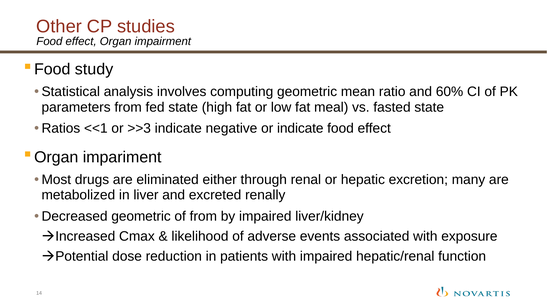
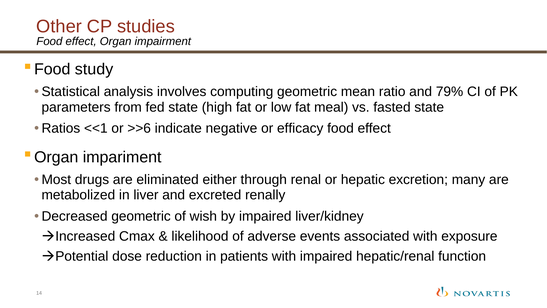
60%: 60% -> 79% (450, 91)
>>3: >>3 -> >>6 (139, 128)
or indicate: indicate -> efficacy (300, 128)
of from: from -> wish (203, 216)
